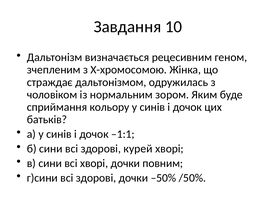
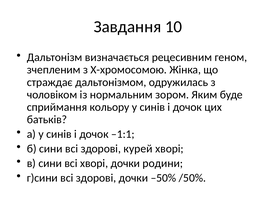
повним: повним -> родини (163, 163)
